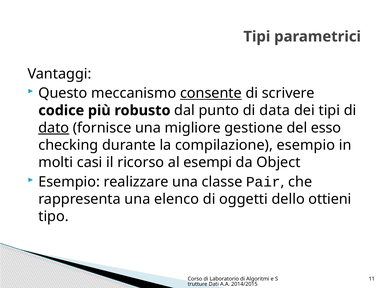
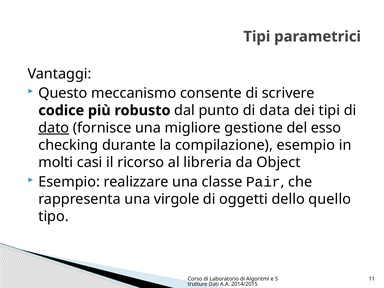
consente underline: present -> none (211, 93)
esempi: esempi -> libreria (208, 162)
elenco: elenco -> virgole (177, 199)
ottieni: ottieni -> quello (330, 199)
